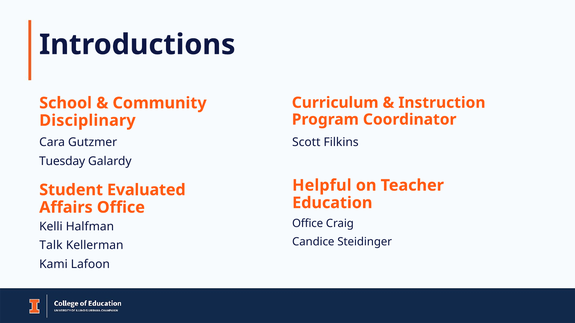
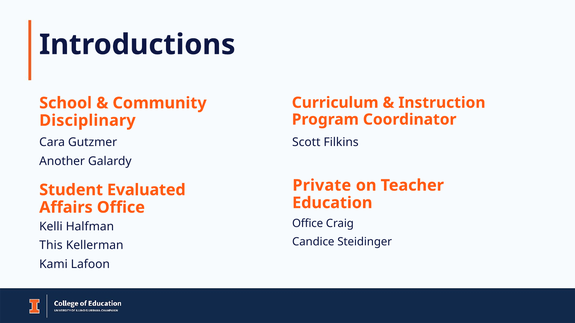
Tuesday: Tuesday -> Another (62, 161)
Helpful: Helpful -> Private (322, 186)
Talk: Talk -> This (51, 246)
